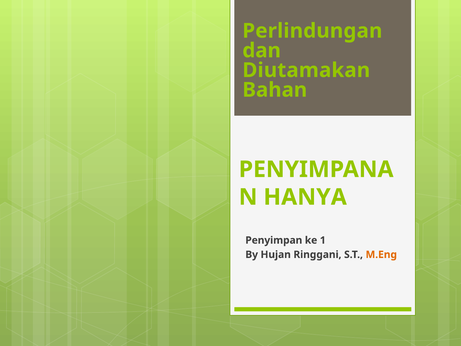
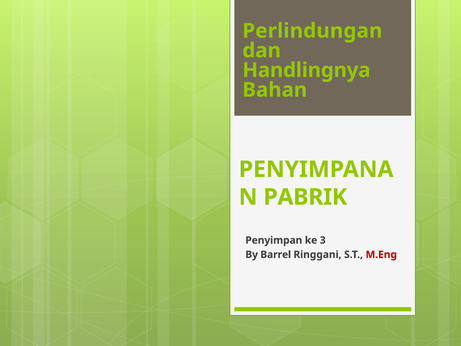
Diutamakan: Diutamakan -> Handlingnya (306, 70)
HANYA: HANYA -> PABRIK (305, 197)
1: 1 -> 3 (323, 240)
Hujan: Hujan -> Barrel (276, 254)
M.Eng colour: orange -> red (381, 254)
